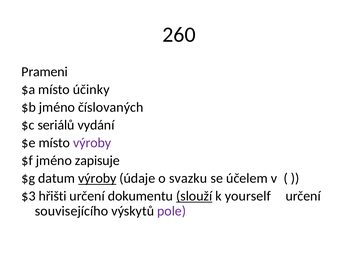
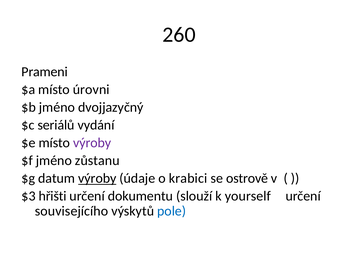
účinky: účinky -> úrovni (91, 90)
číslovaných: číslovaných -> dvojjazyčný (111, 107)
zapisuje: zapisuje -> zůstanu (97, 161)
svazku: svazku -> krabici (188, 179)
účelem: účelem -> ostrově (247, 179)
slouží underline: present -> none (194, 196)
pole colour: purple -> blue (172, 211)
